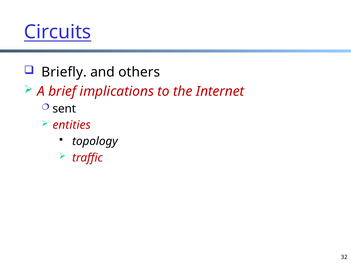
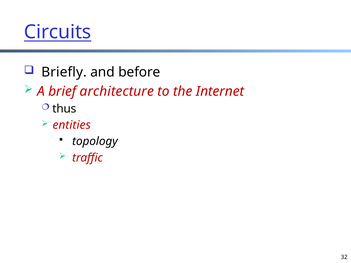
others: others -> before (139, 72)
implications: implications -> architecture (117, 91)
sent: sent -> thus (64, 109)
